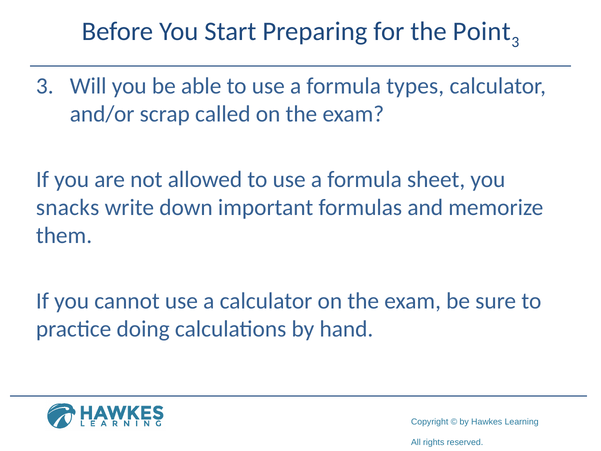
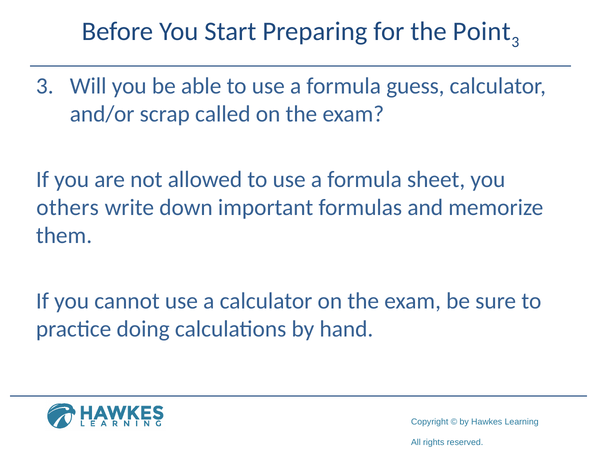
types: types -> guess (415, 86)
snacks: snacks -> others (68, 208)
